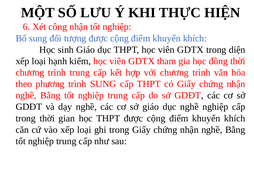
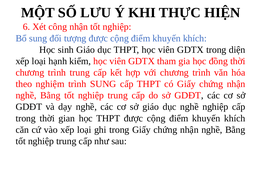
phương: phương -> nghiệm (50, 84)
